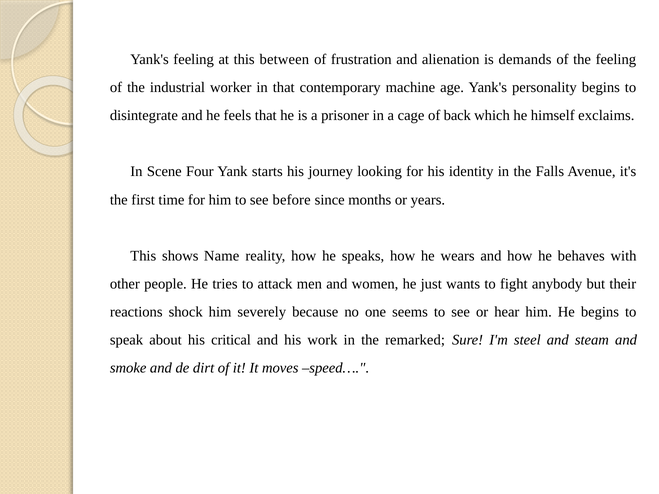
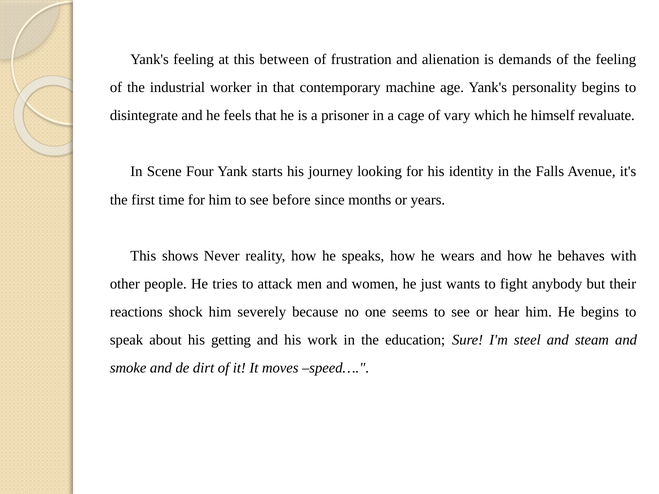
back: back -> vary (457, 116)
exclaims: exclaims -> revaluate (606, 116)
Name: Name -> Never (222, 256)
critical: critical -> getting (231, 340)
remarked: remarked -> education (415, 340)
